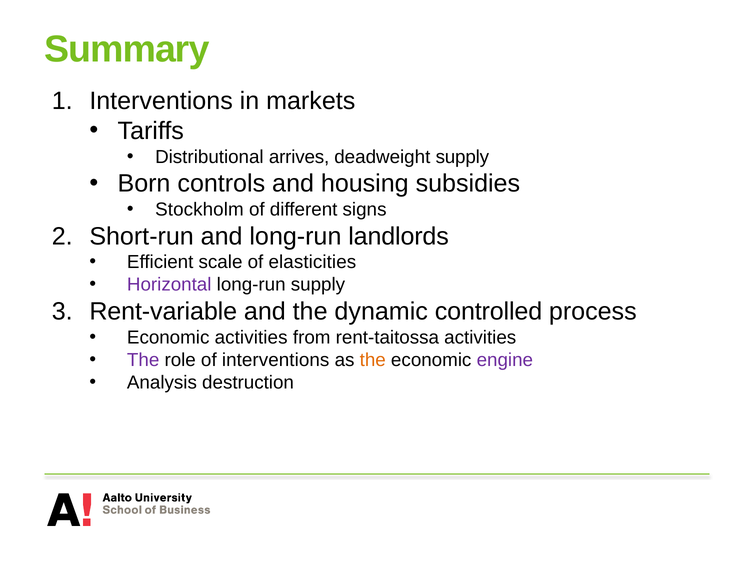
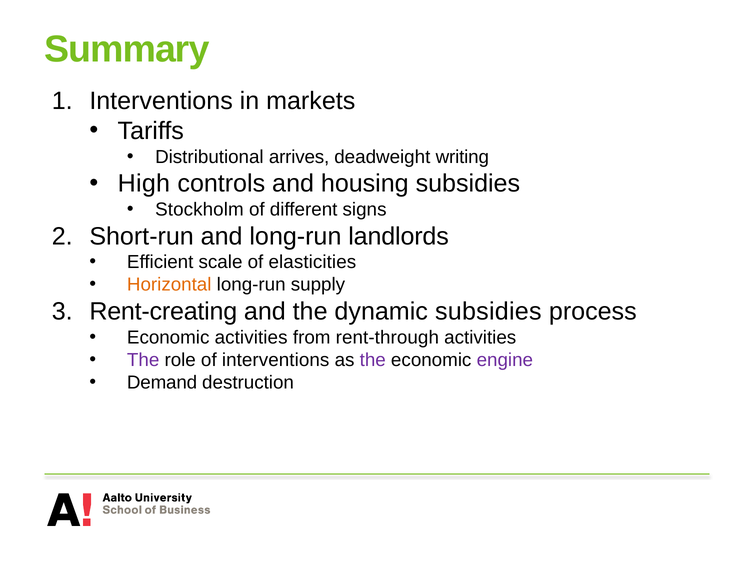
deadweight supply: supply -> writing (462, 157)
Born: Born -> High (144, 184)
Horizontal colour: purple -> orange (169, 285)
Rent-variable: Rent-variable -> Rent-creating (163, 312)
dynamic controlled: controlled -> subsidies (488, 312)
rent-taitossa: rent-taitossa -> rent-through (387, 337)
the colour: orange -> purple (373, 360)
Analysis: Analysis -> Demand (162, 383)
